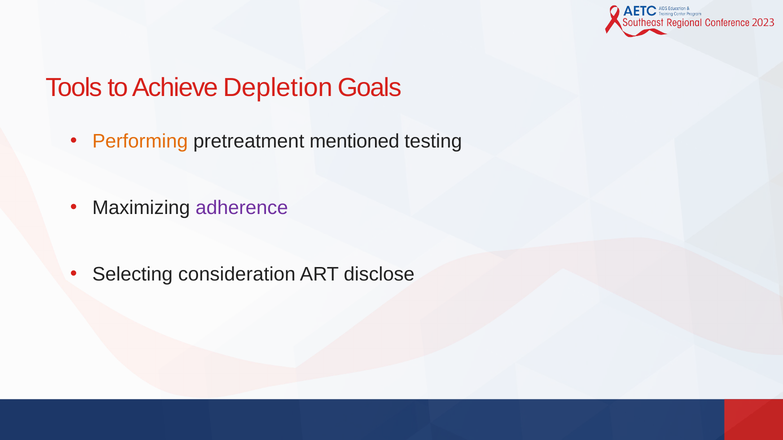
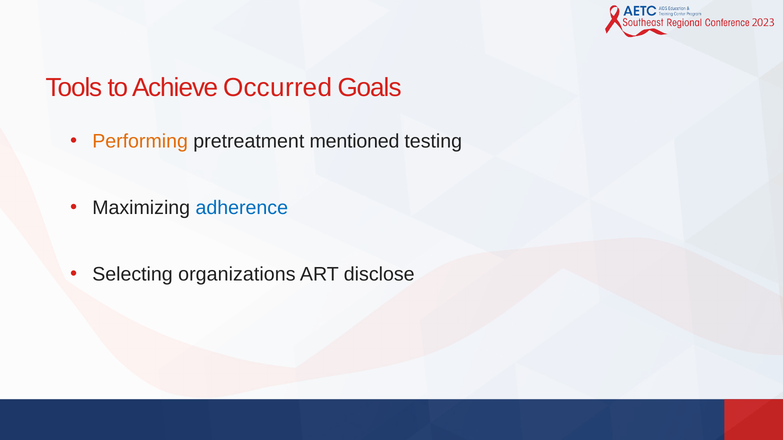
Depletion: Depletion -> Occurred (278, 88)
adherence colour: purple -> blue (242, 208)
consideration: consideration -> organizations (237, 275)
